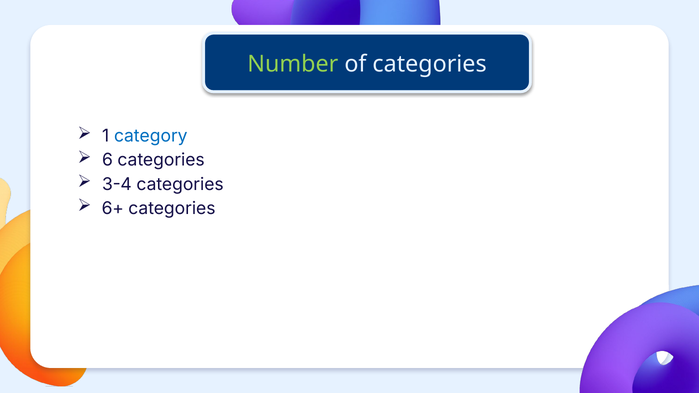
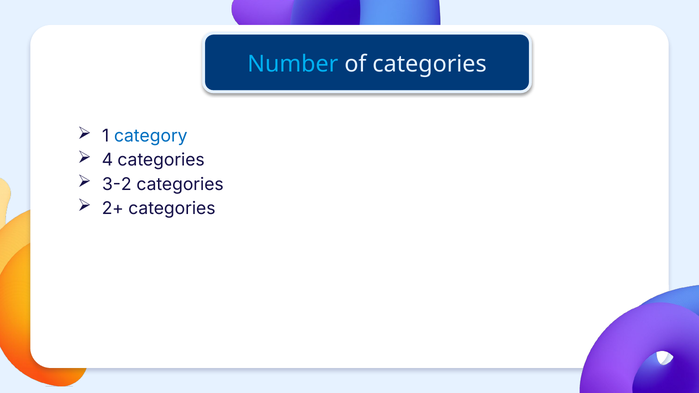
Number colour: light green -> light blue (293, 64)
6: 6 -> 4 (107, 160)
3-4: 3-4 -> 3-2 (117, 184)
6+: 6+ -> 2+ (113, 209)
